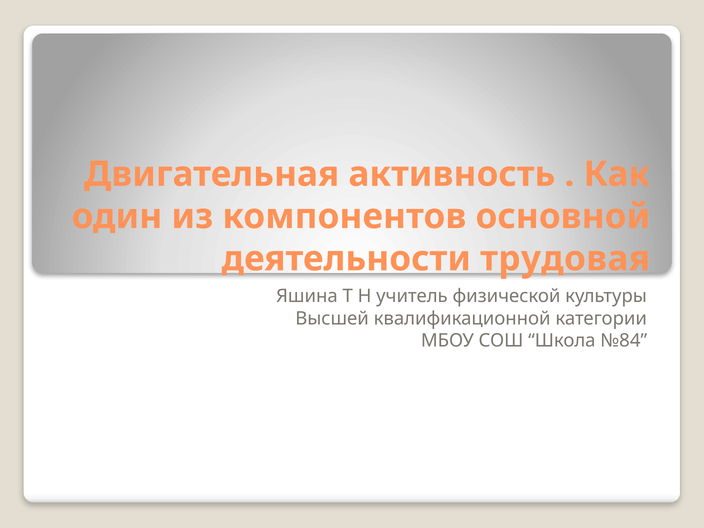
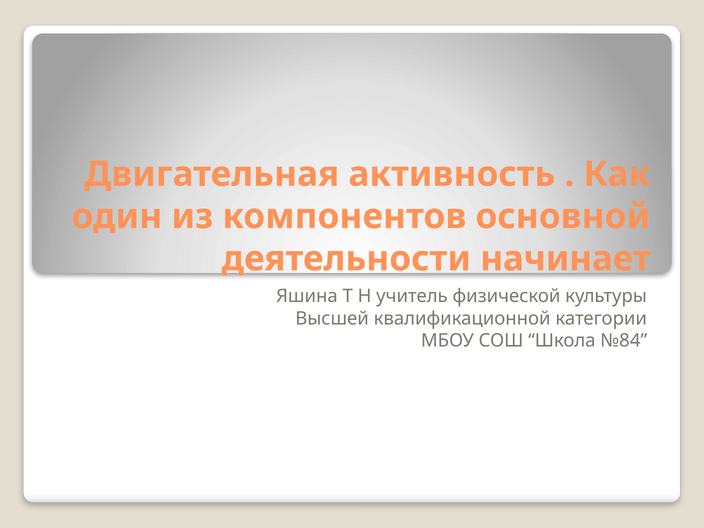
трудовая: трудовая -> начинает (565, 259)
